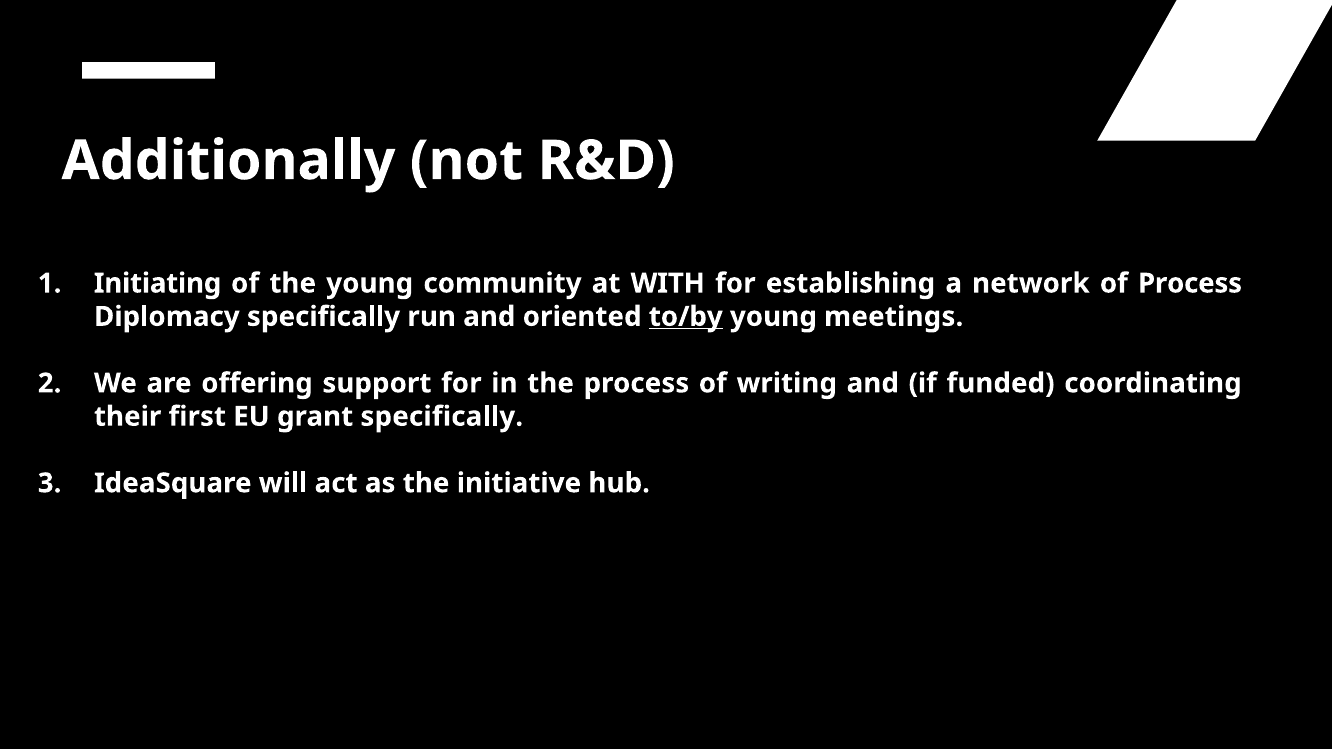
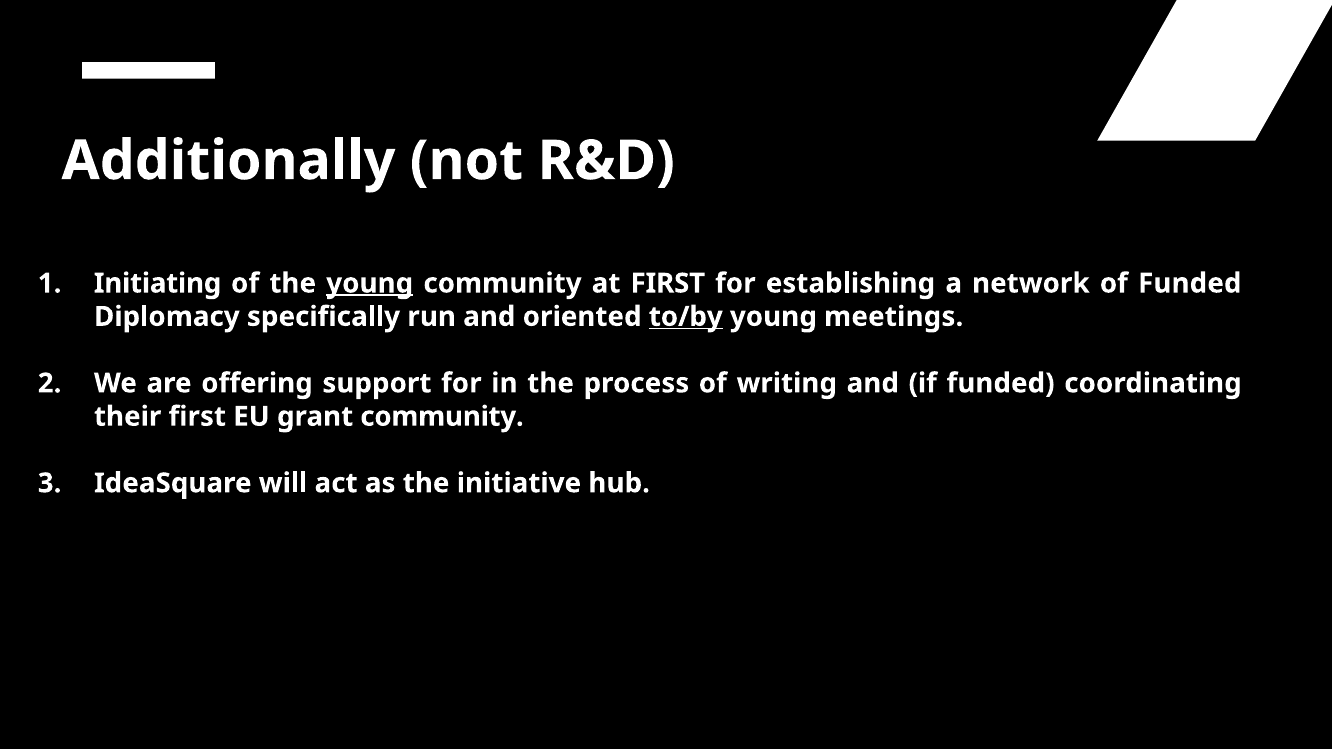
young underline: none -> present (370, 283)
at WITH: WITH -> FIRST (668, 283)
of Process: Process -> Funded (1190, 283)
grant specifically: specifically -> community (442, 417)
